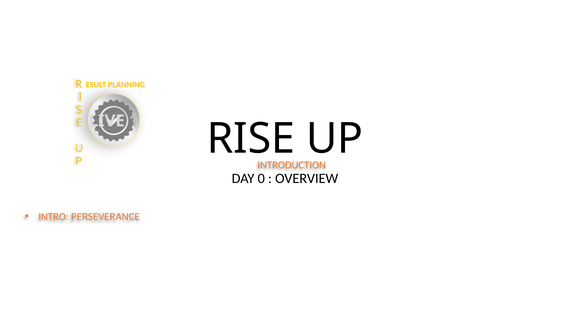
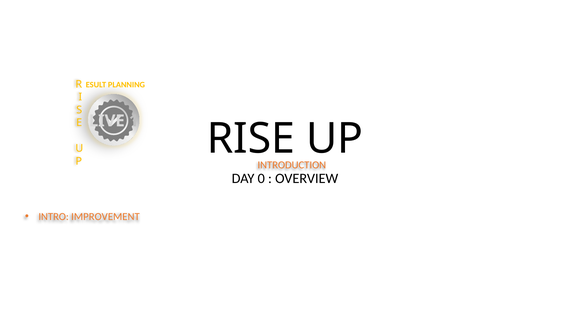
PERSEVERANCE: PERSEVERANCE -> IMPROVEMENT (106, 216)
